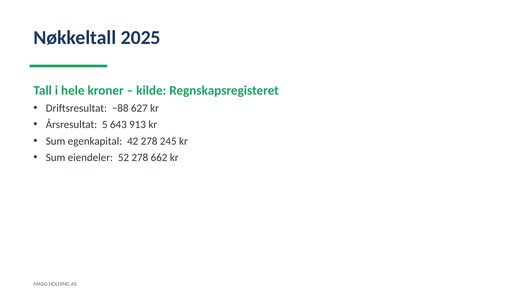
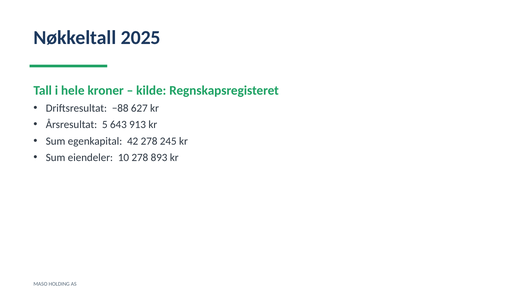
52: 52 -> 10 (123, 158)
662: 662 -> 893 (159, 158)
